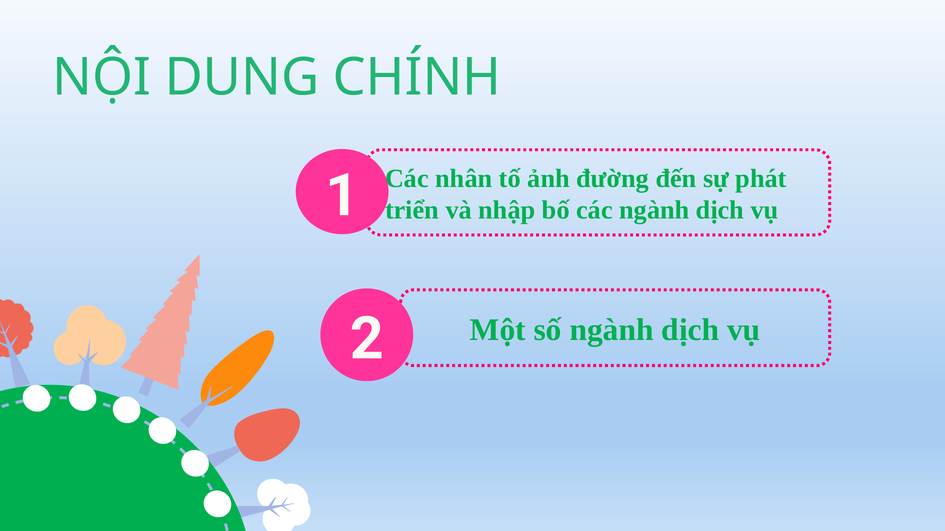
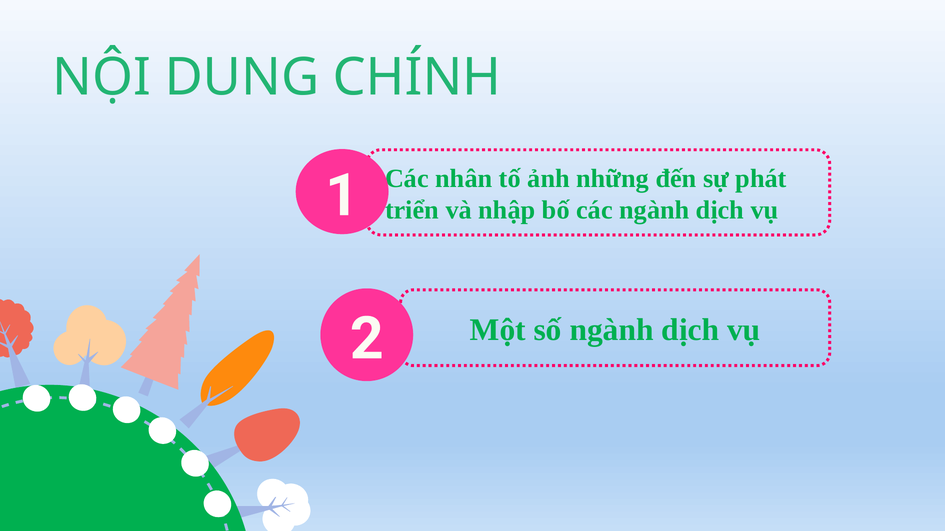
đường: đường -> những (613, 179)
